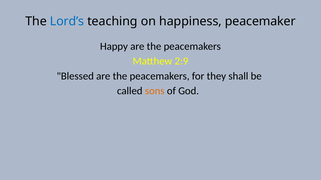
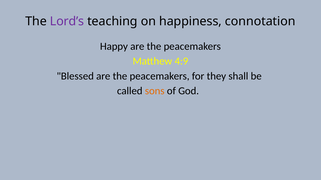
Lord’s colour: blue -> purple (67, 21)
peacemaker: peacemaker -> connotation (260, 21)
2:9: 2:9 -> 4:9 (181, 61)
